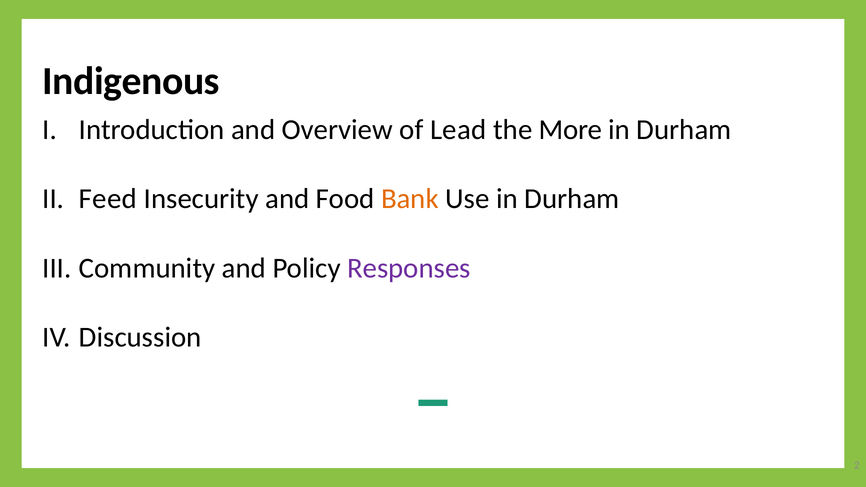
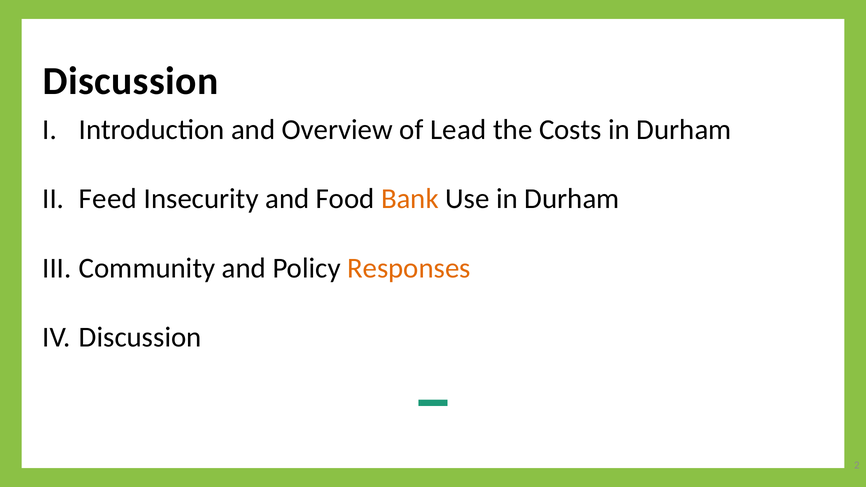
Indigenous: Indigenous -> Discussion (131, 81)
More: More -> Costs (570, 130)
Responses colour: purple -> orange (409, 268)
